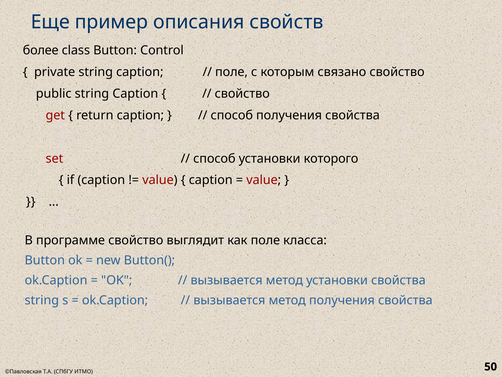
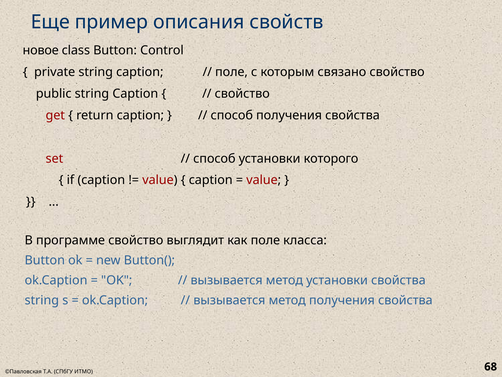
более: более -> новое (41, 50)
50: 50 -> 68 (491, 366)
